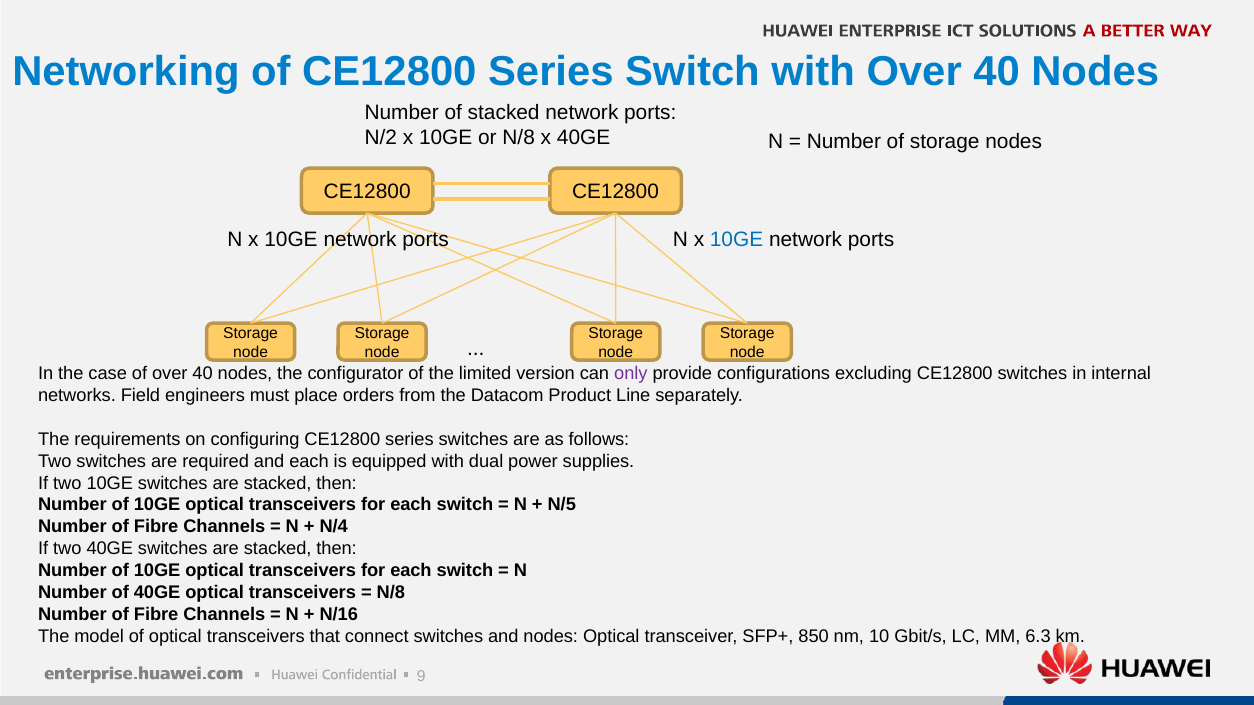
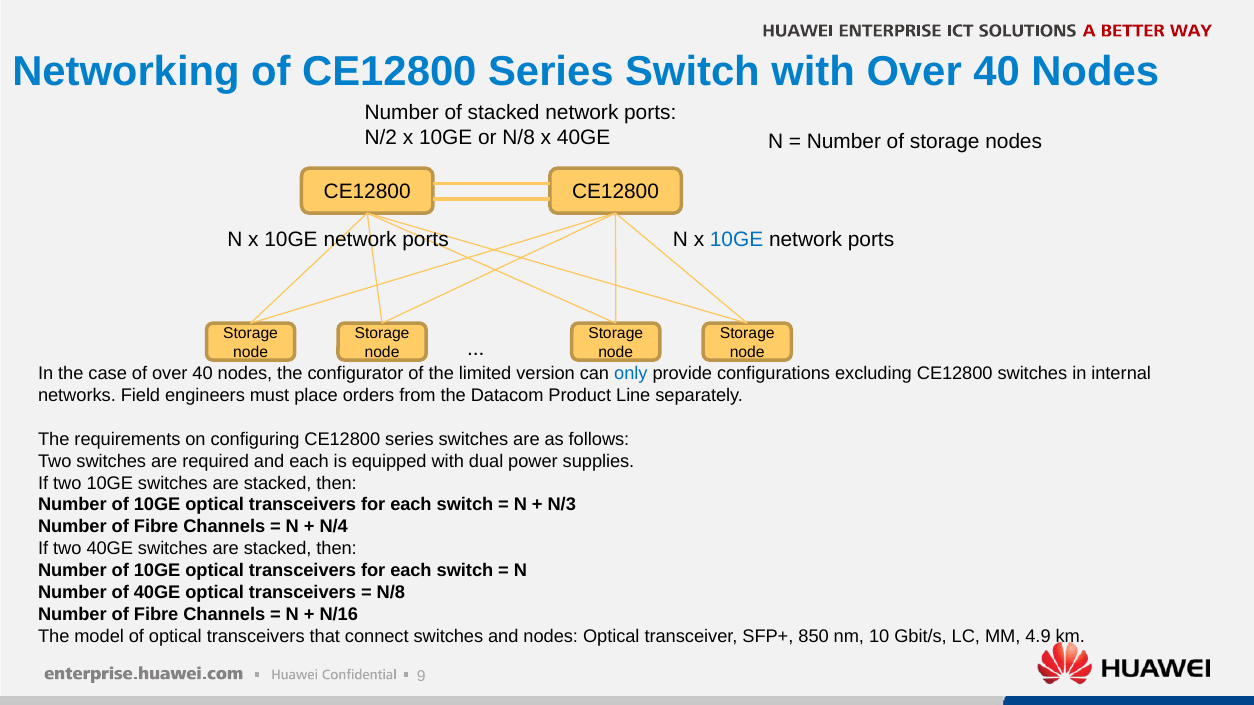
only colour: purple -> blue (631, 374)
N/5: N/5 -> N/3 (562, 505)
6.3: 6.3 -> 4.9 (1038, 637)
